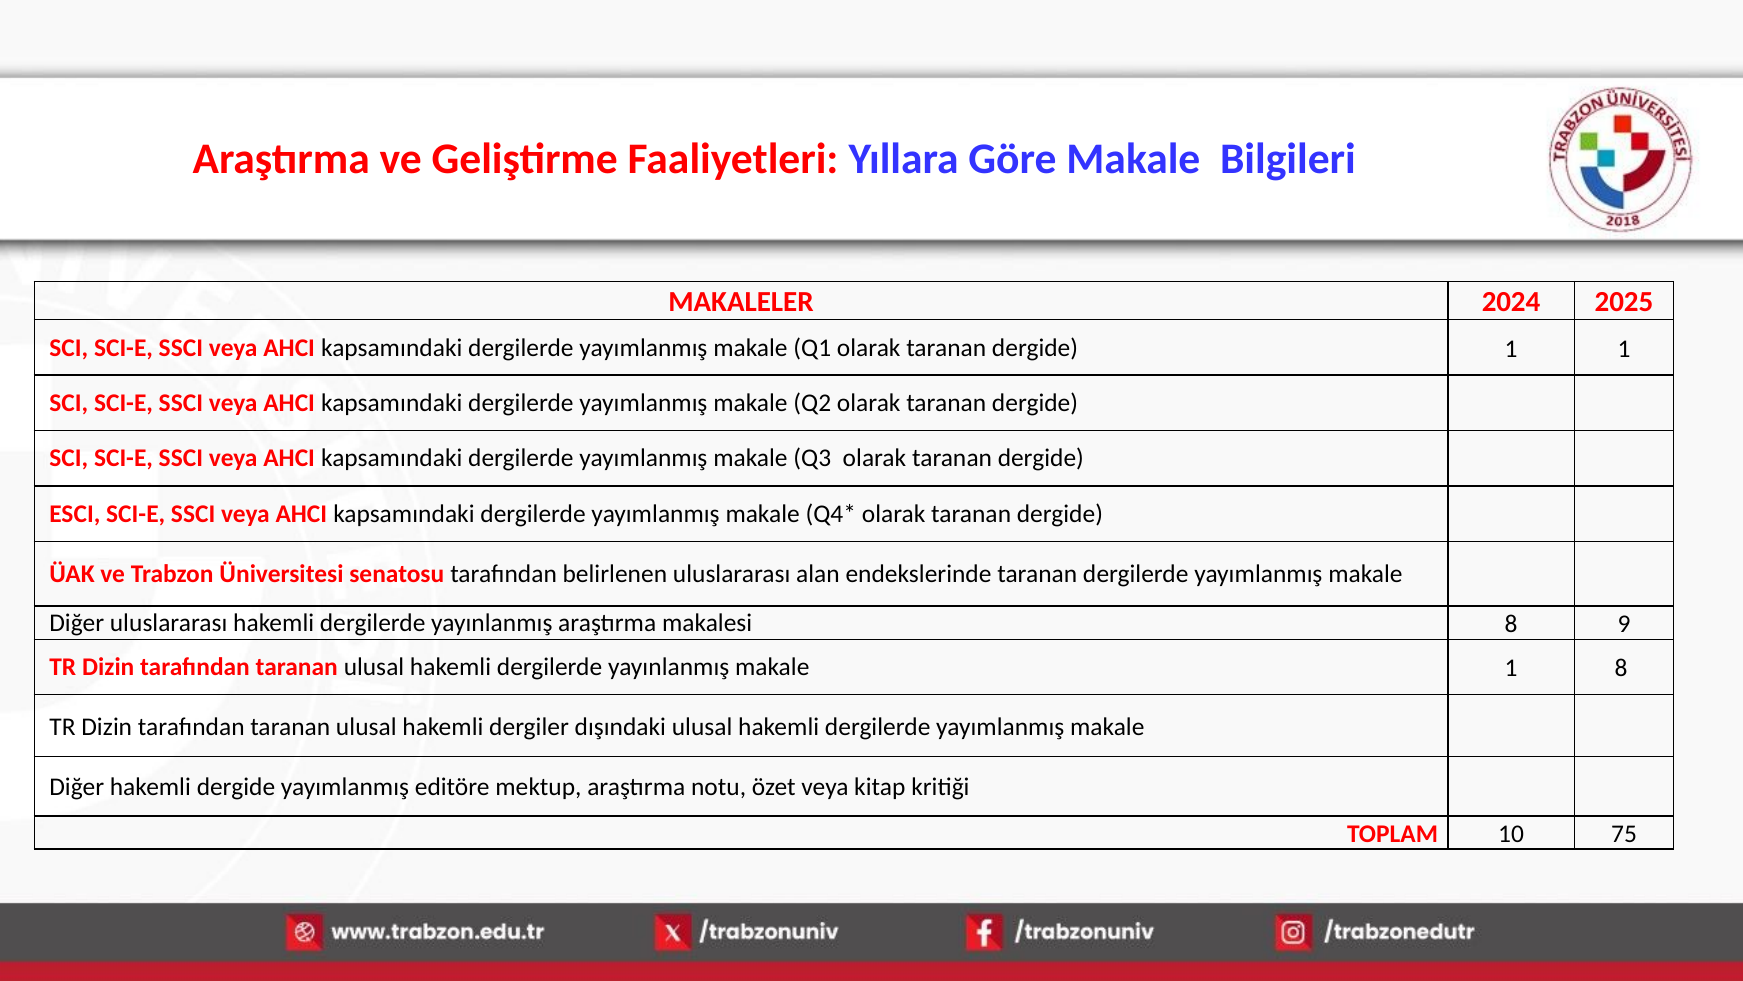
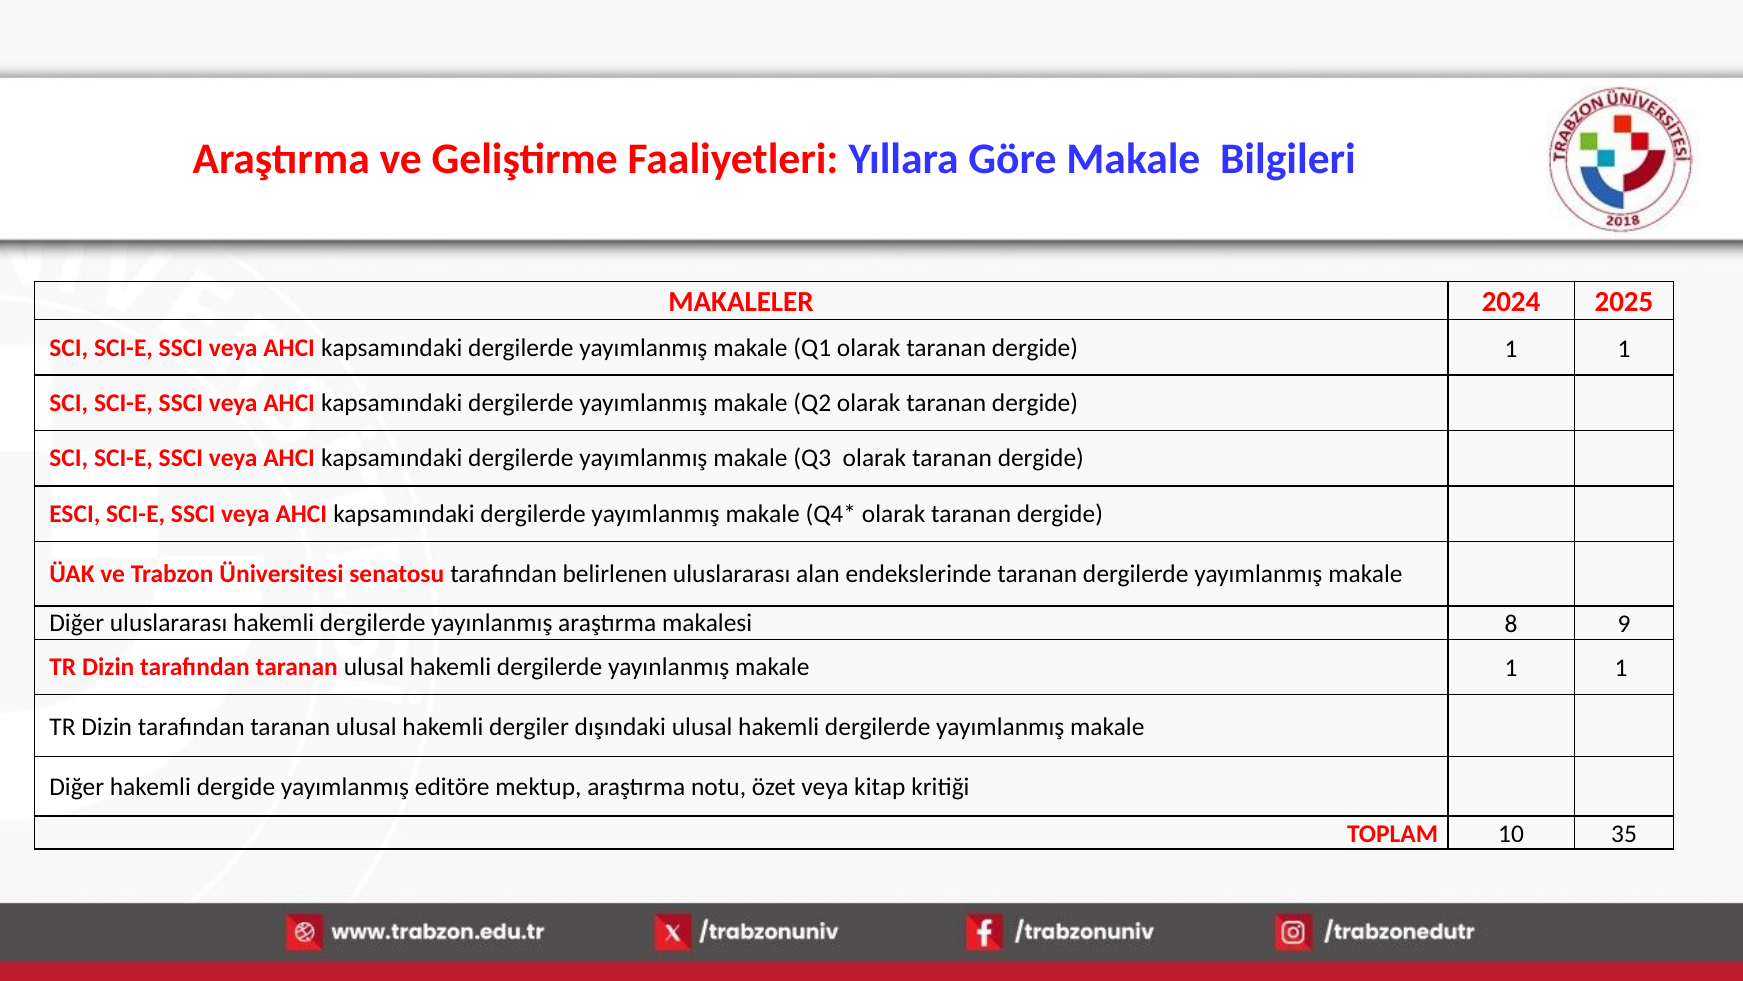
makale 1 8: 8 -> 1 (1621, 668)
75: 75 -> 35 (1624, 833)
